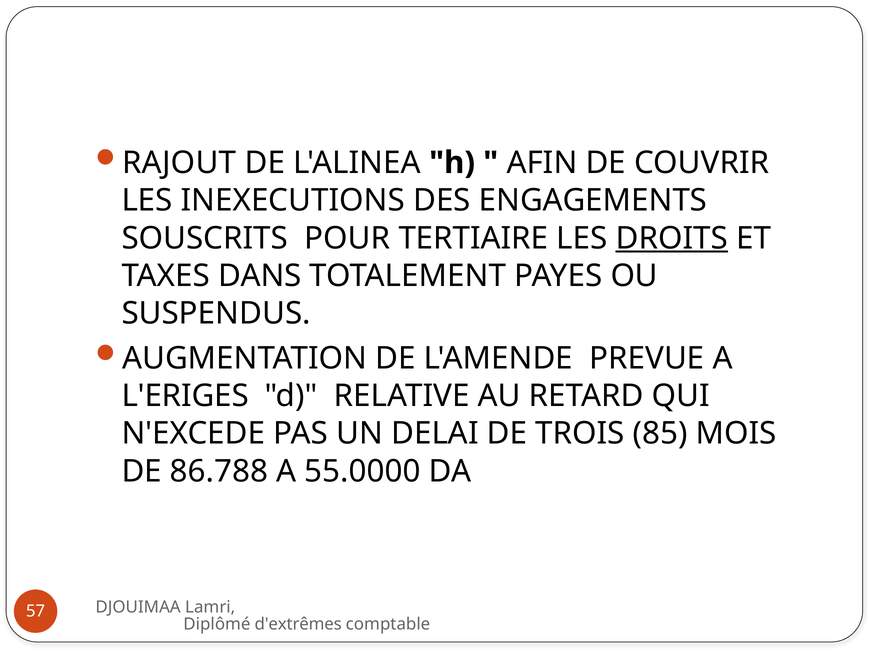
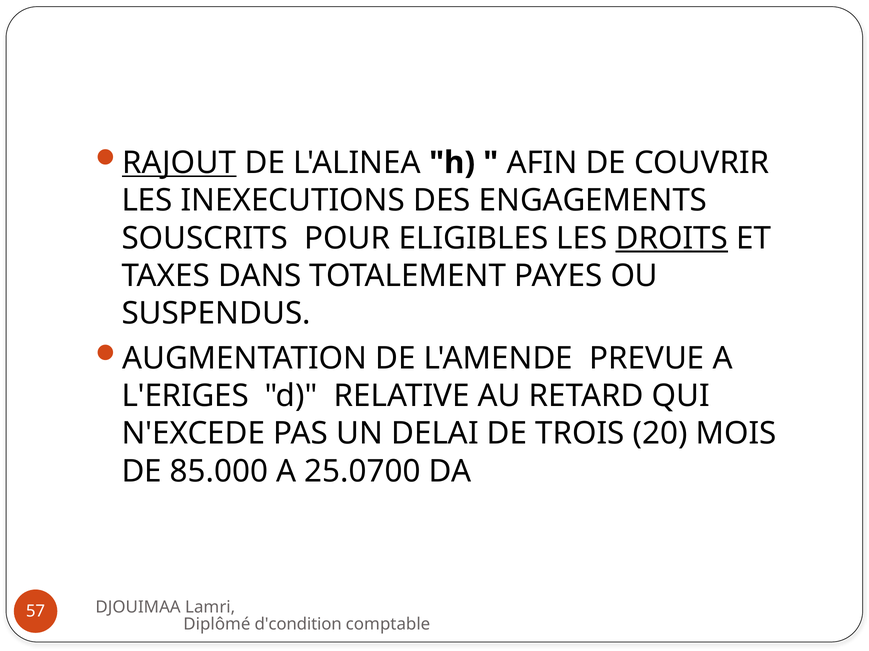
RAJOUT underline: none -> present (179, 163)
TERTIAIRE: TERTIAIRE -> ELIGIBLES (473, 238)
85: 85 -> 20 (660, 434)
86.788: 86.788 -> 85.000 (219, 472)
55.0000: 55.0000 -> 25.0700 (363, 472)
d'extrêmes: d'extrêmes -> d'condition (298, 625)
